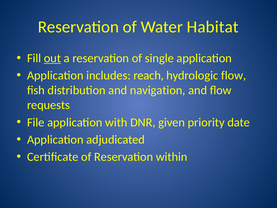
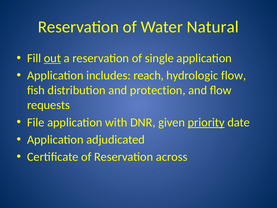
Habitat: Habitat -> Natural (213, 27)
navigation: navigation -> protection (158, 90)
priority underline: none -> present (206, 122)
within: within -> across (172, 157)
